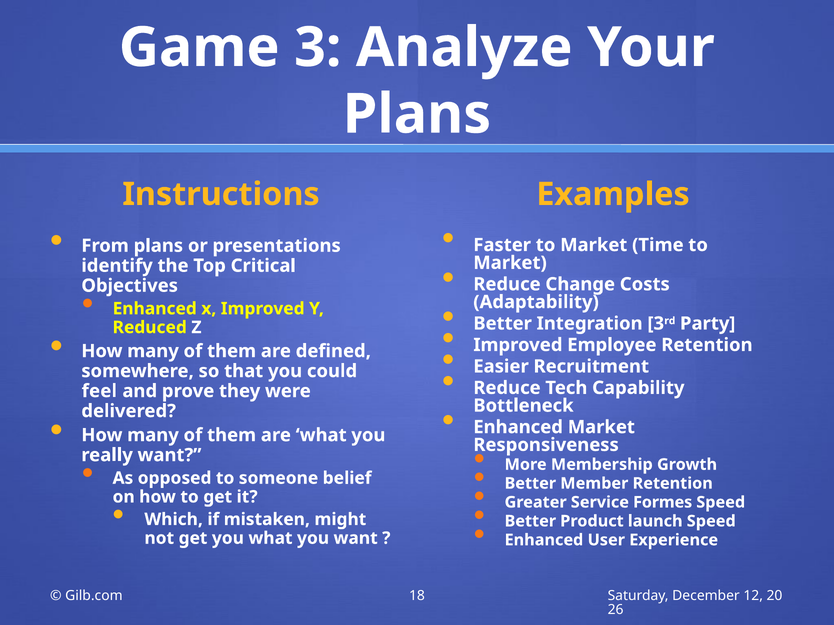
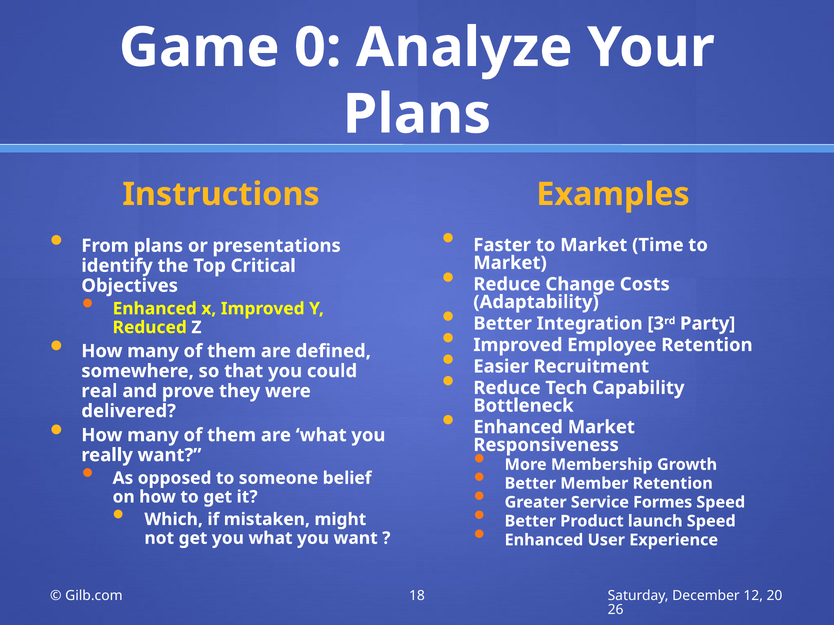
3: 3 -> 0 (318, 48)
feel: feel -> real (99, 391)
